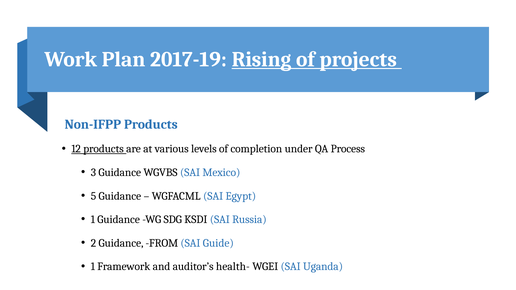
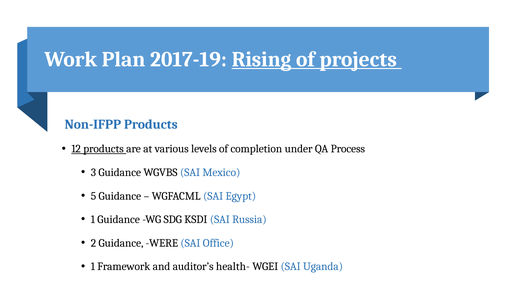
FROM: FROM -> WERE (162, 243)
Guide: Guide -> Office (218, 243)
